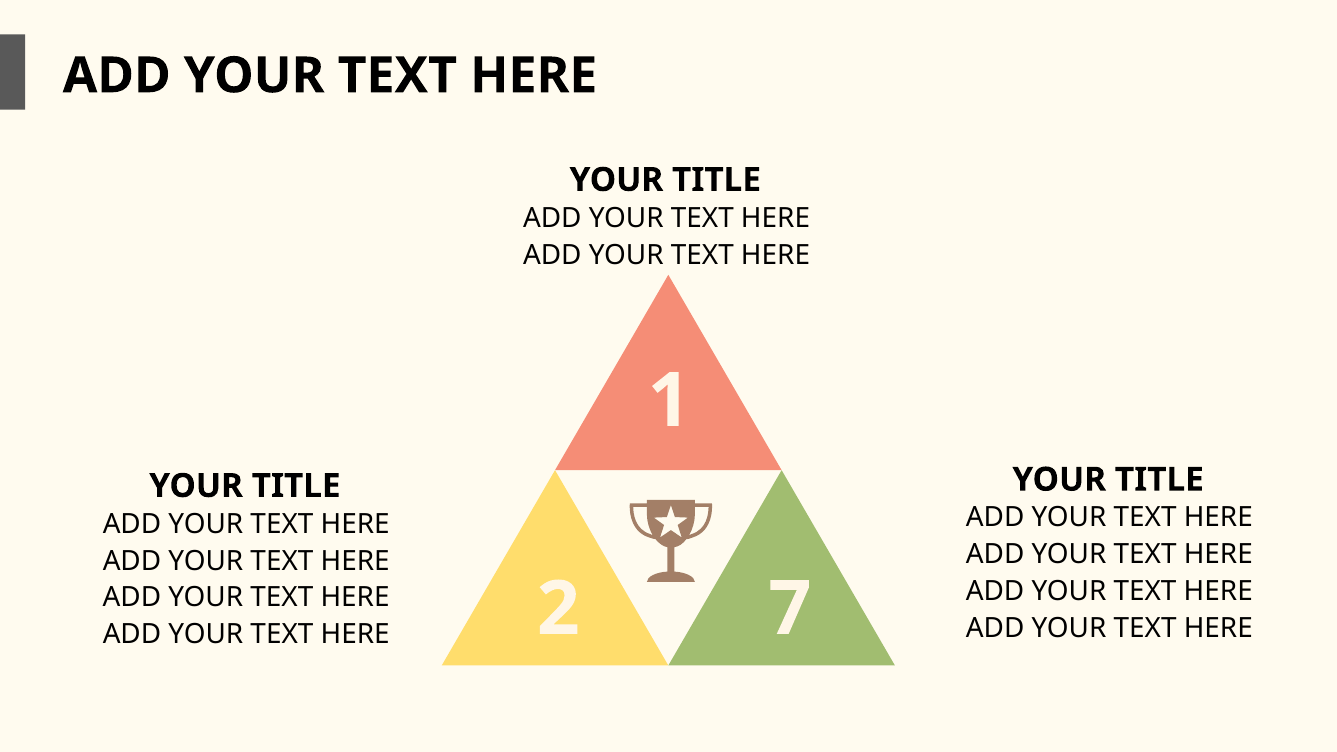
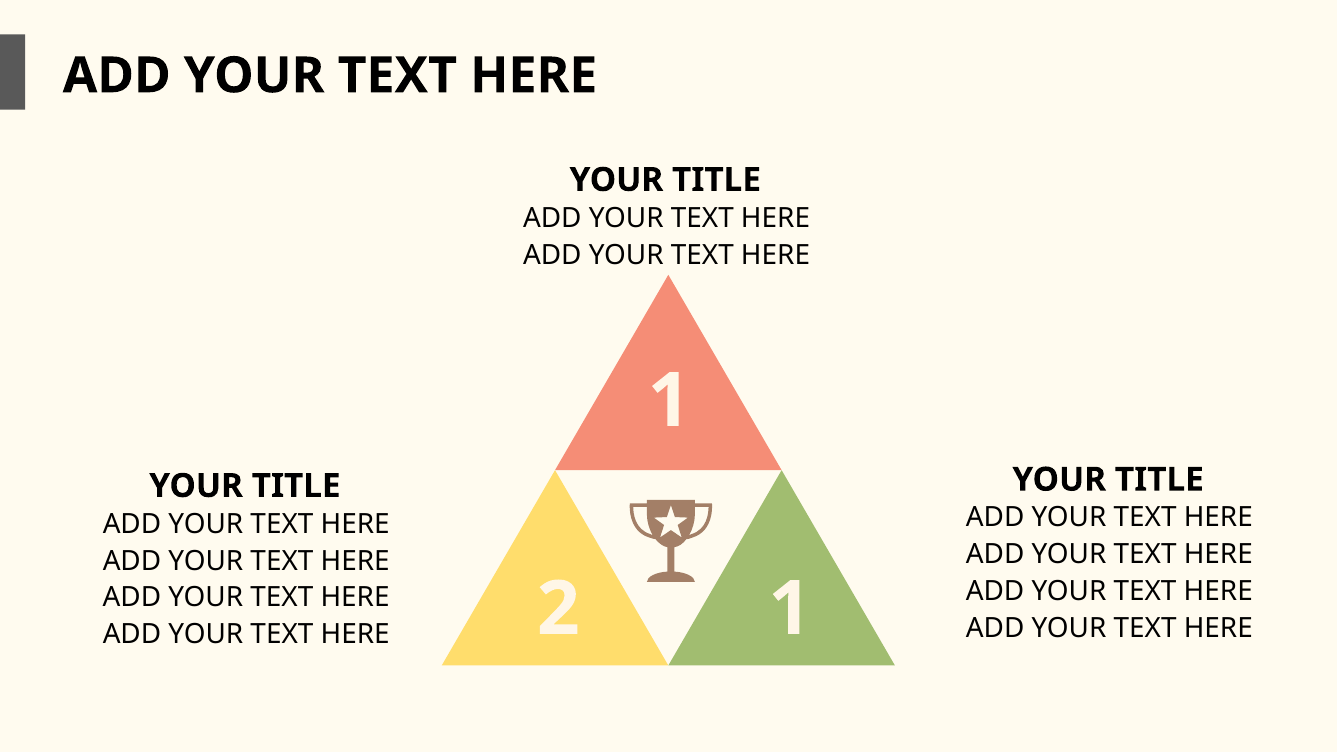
2 7: 7 -> 1 (790, 609)
